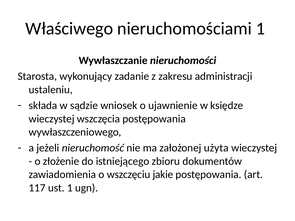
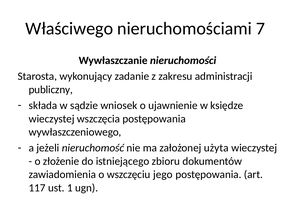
nieruchomościami 1: 1 -> 7 (261, 29)
ustaleniu: ustaleniu -> publiczny (51, 90)
jakie: jakie -> jego (163, 175)
